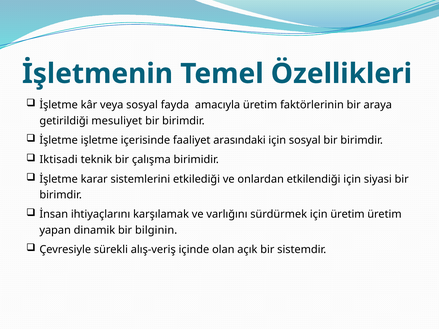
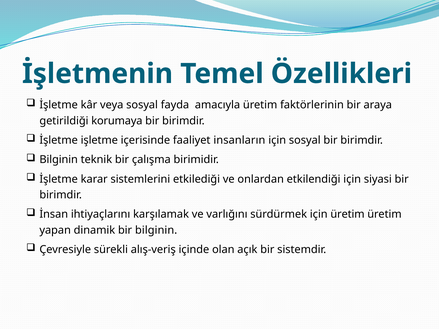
mesuliyet: mesuliyet -> korumaya (117, 121)
arasındaki: arasındaki -> insanların (239, 140)
Iktisadi: Iktisadi -> Bilginin (59, 160)
